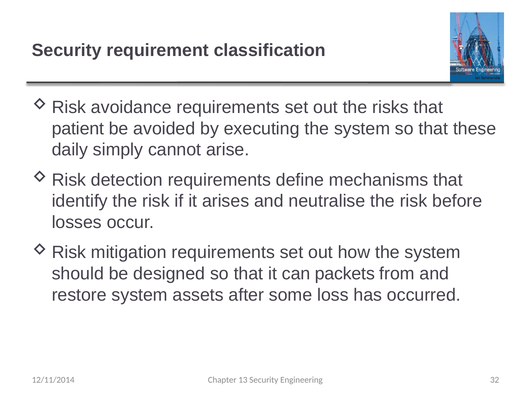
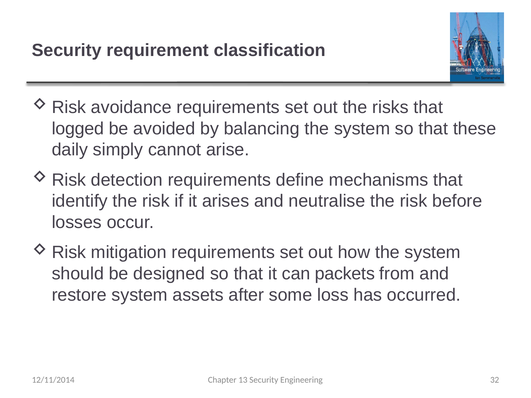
patient: patient -> logged (78, 129)
executing: executing -> balancing (262, 129)
